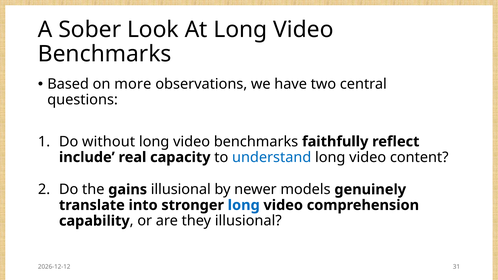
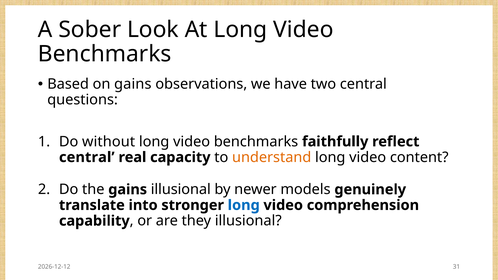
on more: more -> gains (133, 84)
include: include -> central (87, 157)
understand colour: blue -> orange (272, 157)
